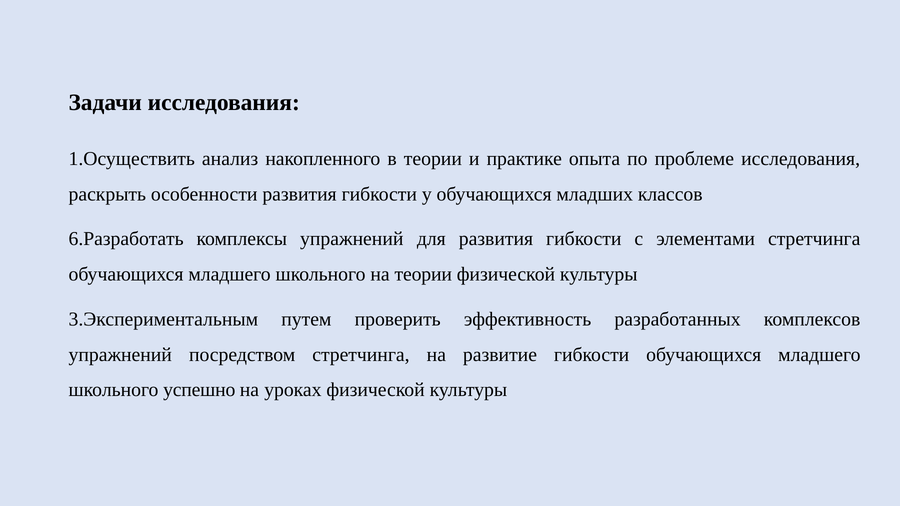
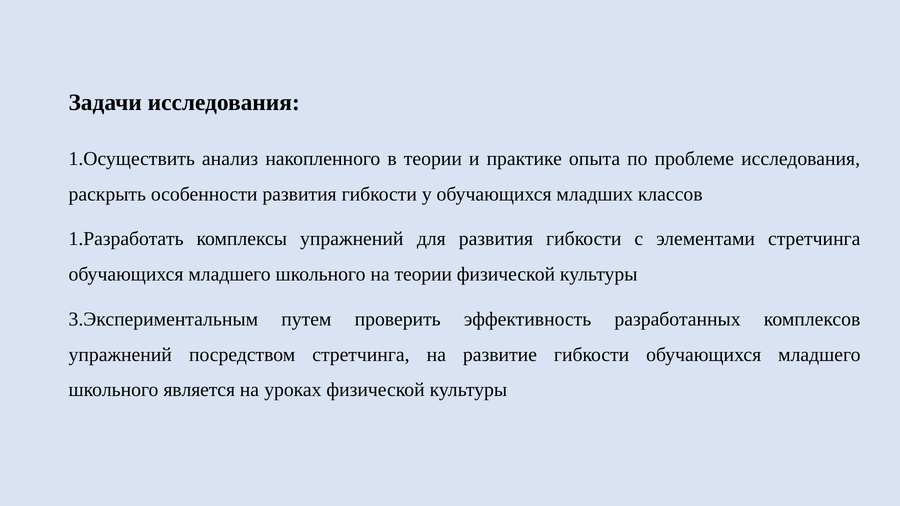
6.Разработать: 6.Разработать -> 1.Разработать (126, 239)
успешно: успешно -> является (199, 390)
